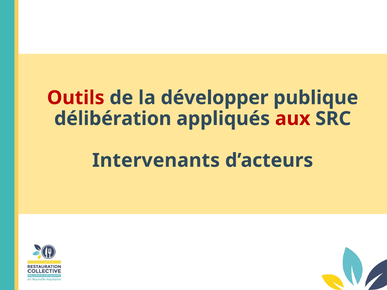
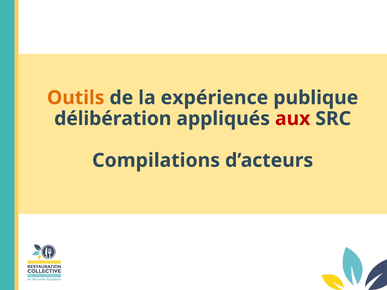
Outils colour: red -> orange (76, 98)
développer: développer -> expérience (214, 98)
Intervenants: Intervenants -> Compilations (156, 161)
